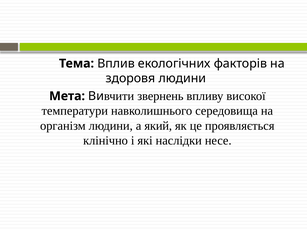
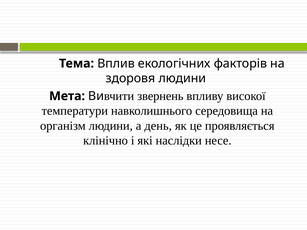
який: який -> день (158, 126)
